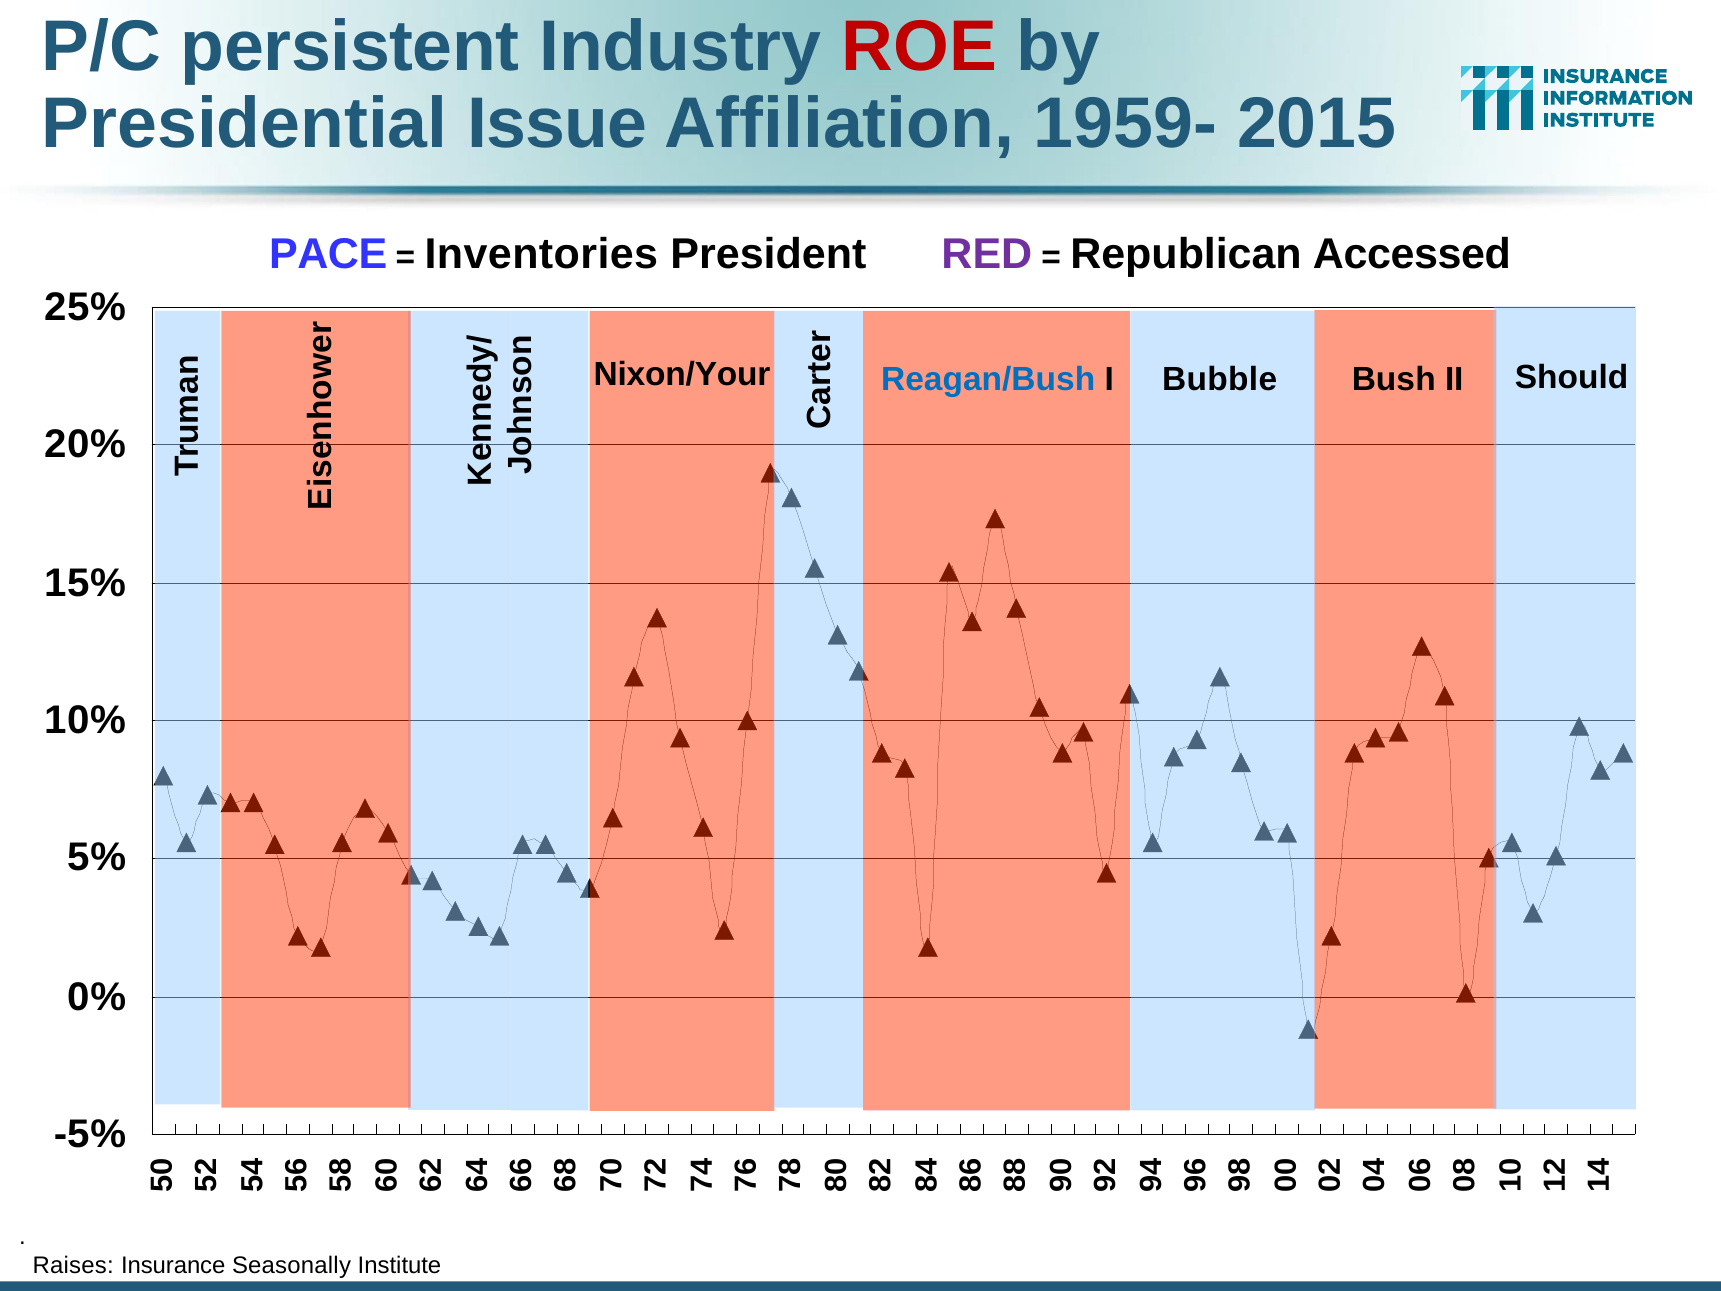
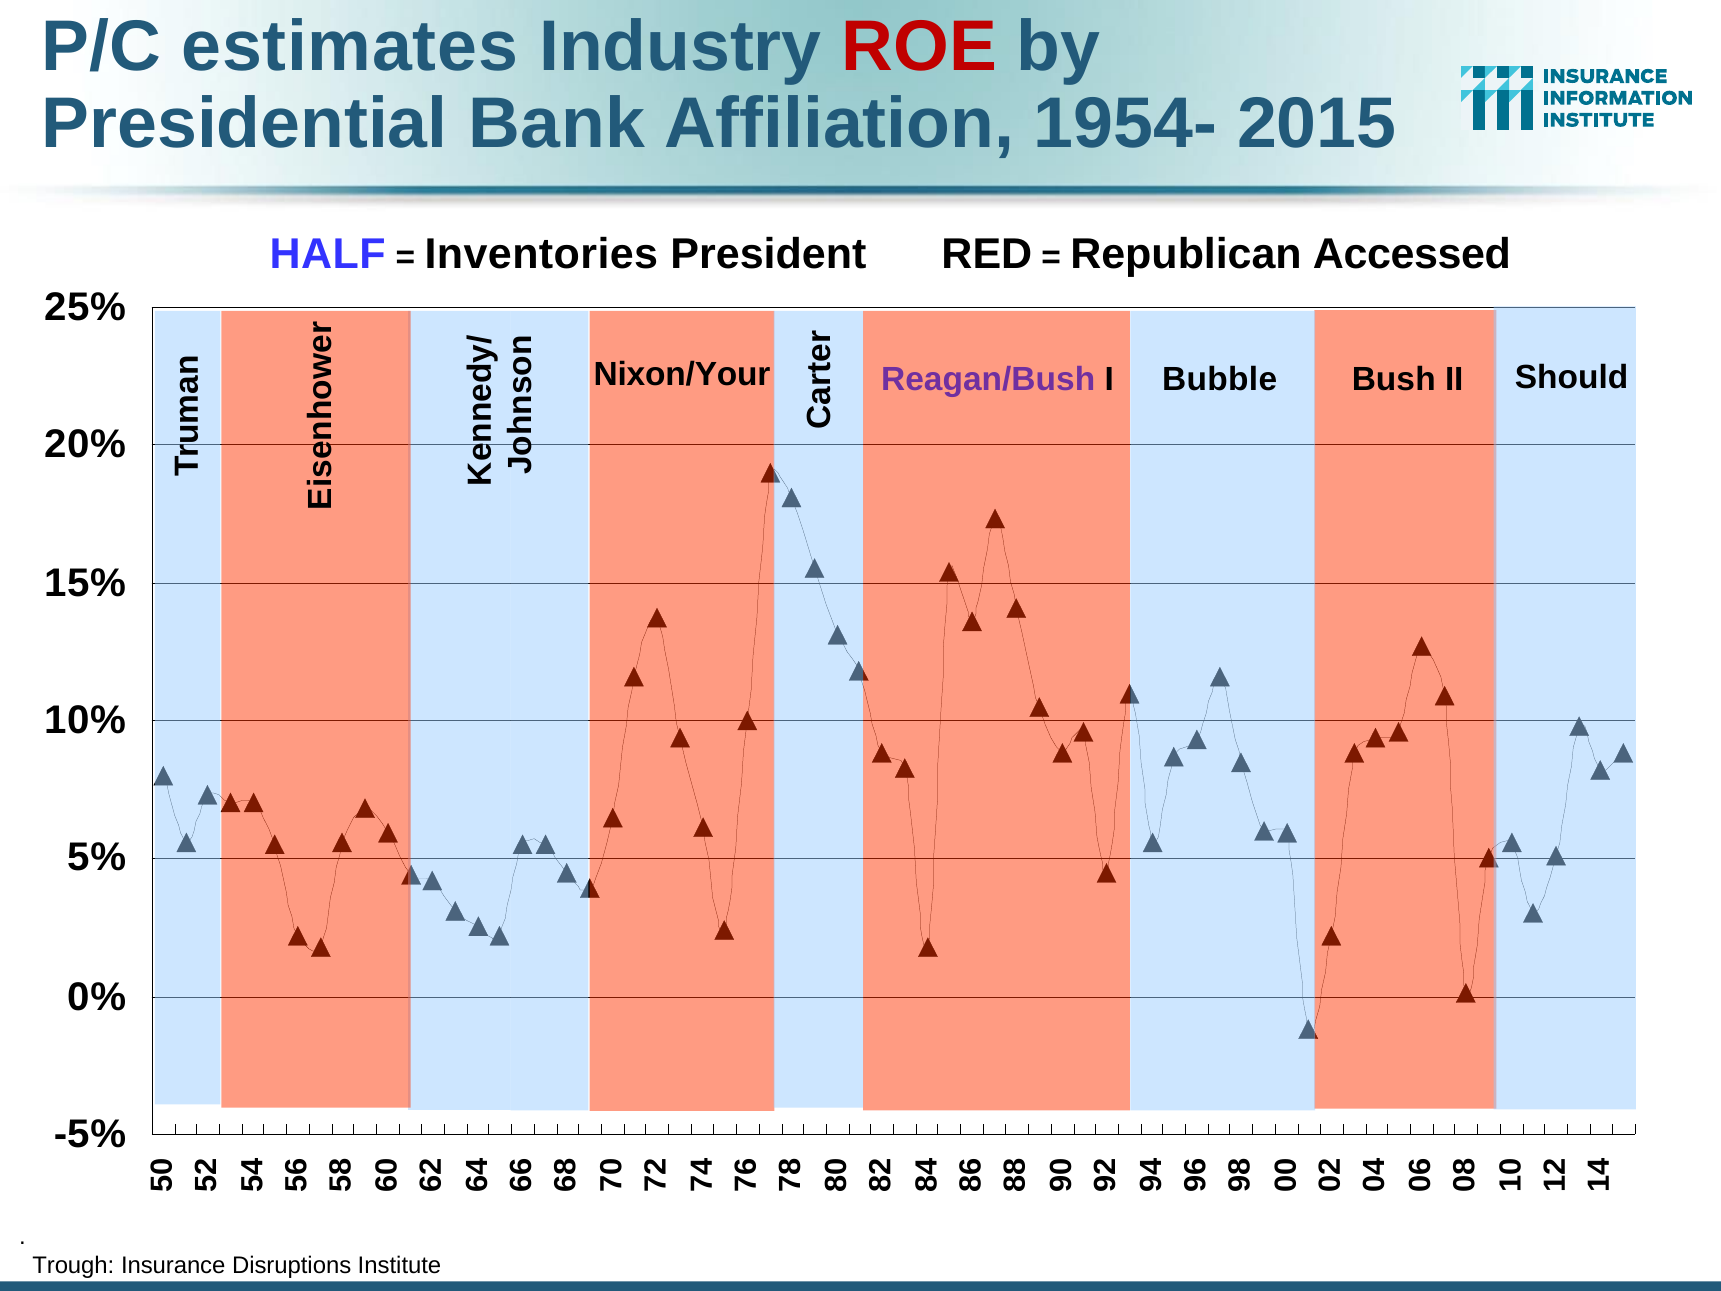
persistent: persistent -> estimates (350, 47)
Issue: Issue -> Bank (557, 124)
1959-: 1959- -> 1954- (1126, 124)
PACE: PACE -> HALF (328, 254)
RED colour: purple -> black (987, 254)
Reagan/Bush colour: blue -> purple (988, 379)
Raises: Raises -> Trough (73, 1265)
Seasonally: Seasonally -> Disruptions (292, 1265)
